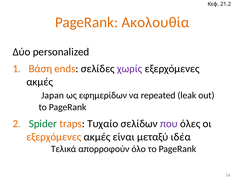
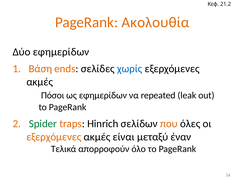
Δύο personalized: personalized -> εφημερίδων (61, 52)
χωρίς colour: purple -> blue (130, 69)
Japan: Japan -> Πόσοι (53, 95)
Τυχαίο: Τυχαίο -> Hinrich (103, 124)
που colour: purple -> orange (169, 124)
ιδέα: ιδέα -> έναν (181, 137)
